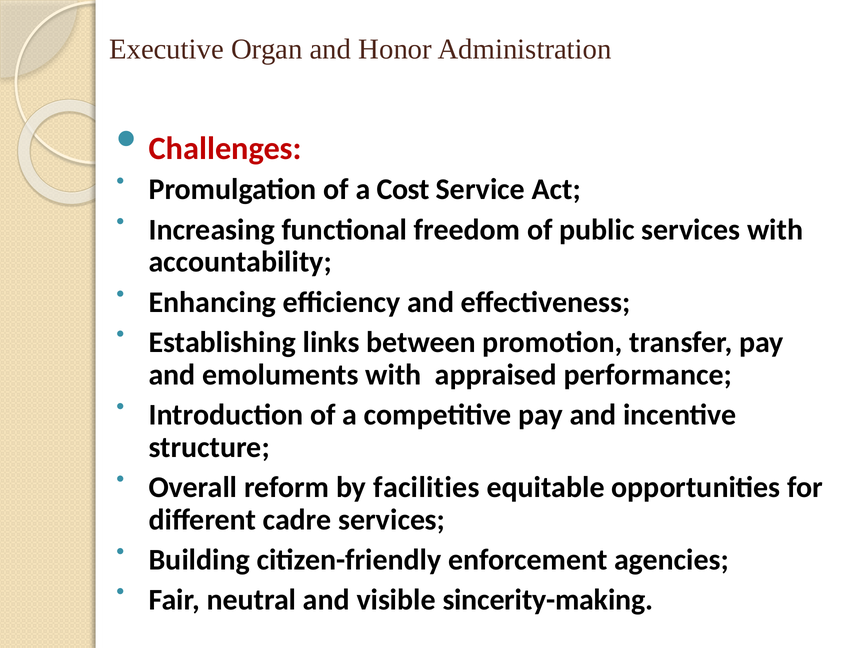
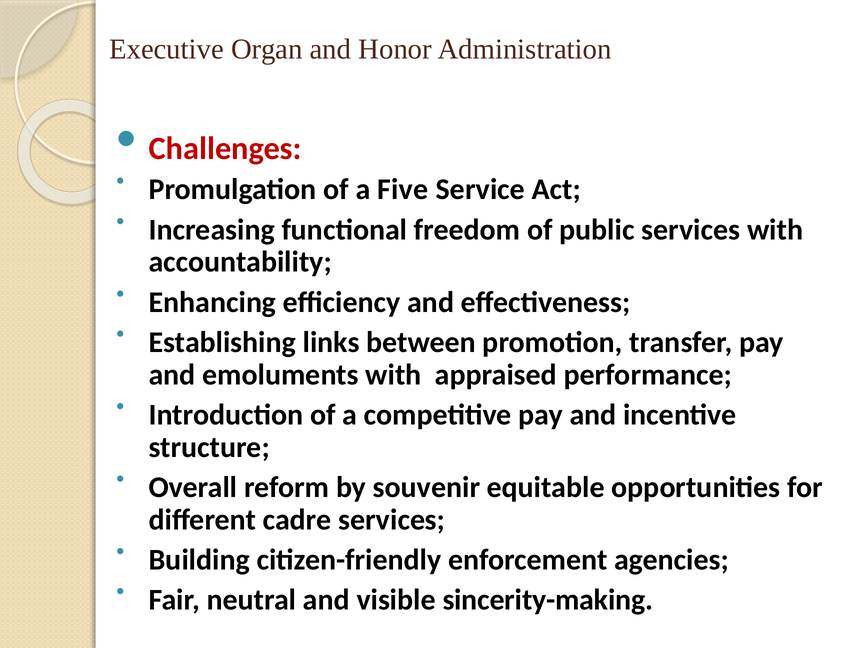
Cost: Cost -> Five (403, 189)
facilities: facilities -> souvenir (427, 487)
